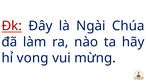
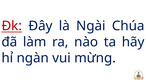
vong: vong -> ngàn (33, 58)
